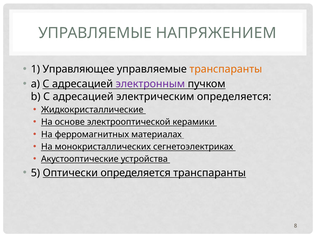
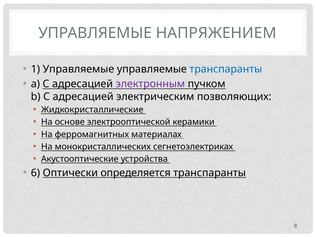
1 Управляющее: Управляющее -> Управляемые (78, 69)
транспаранты colour: orange -> blue (226, 69)
электрическим определяется: определяется -> позволяющих (234, 97)
5: 5 -> 6 (35, 173)
